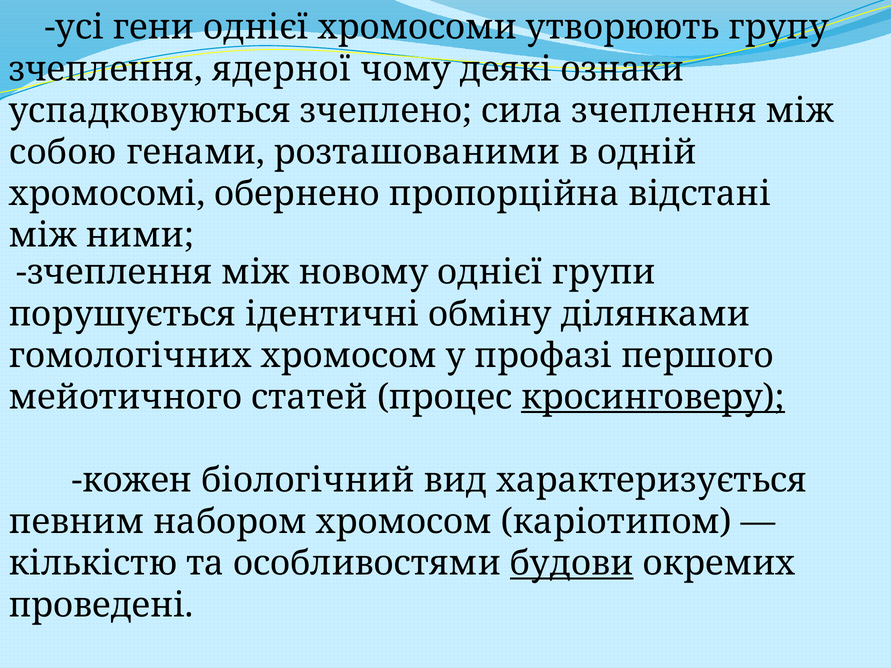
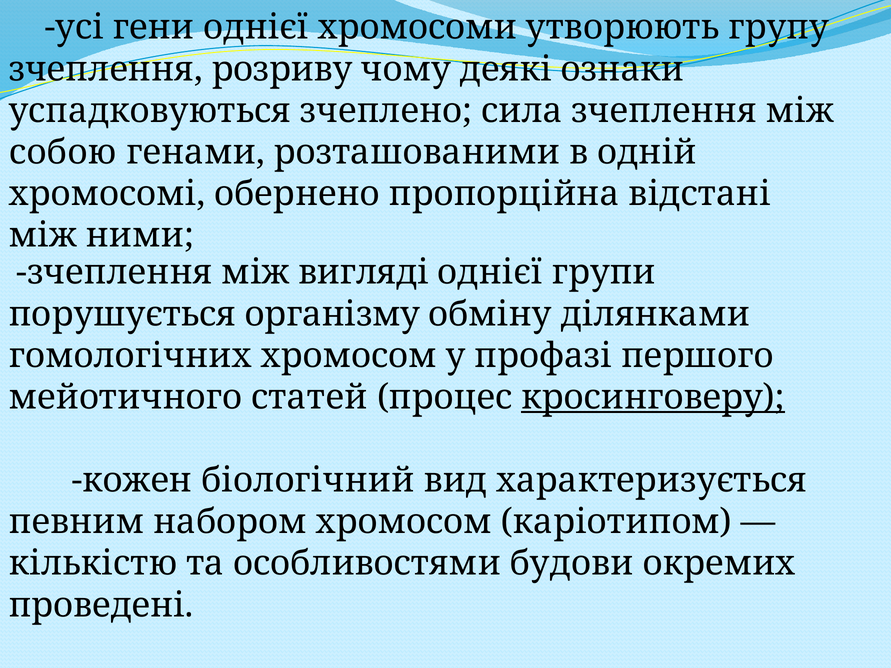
ядерної: ядерної -> розриву (282, 69)
новому: новому -> вигляді (364, 273)
ідентичні: ідентичні -> організму (332, 314)
будови underline: present -> none (572, 564)
